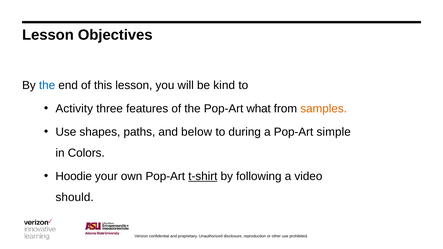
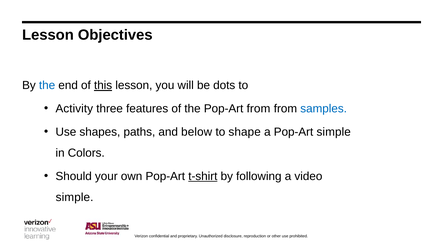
this underline: none -> present (103, 86)
kind: kind -> dots (224, 86)
Pop-Art what: what -> from (258, 109)
samples colour: orange -> blue (324, 109)
during: during -> shape (245, 132)
Hoodie: Hoodie -> Should (74, 176)
should: should -> simple (75, 197)
